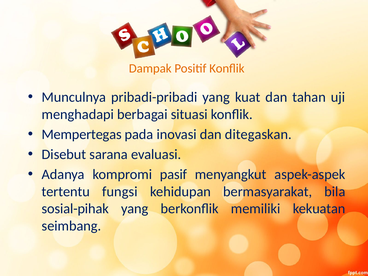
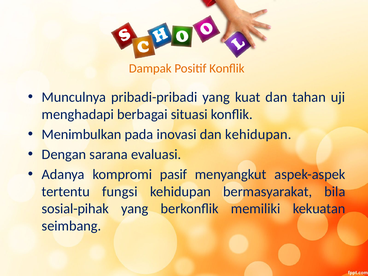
Mempertegas: Mempertegas -> Menimbulkan (82, 134)
dan ditegaskan: ditegaskan -> kehidupan (258, 134)
Disebut: Disebut -> Dengan (64, 154)
